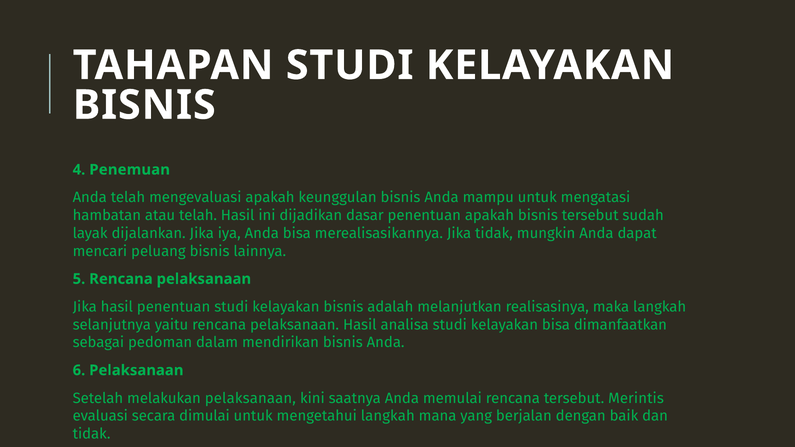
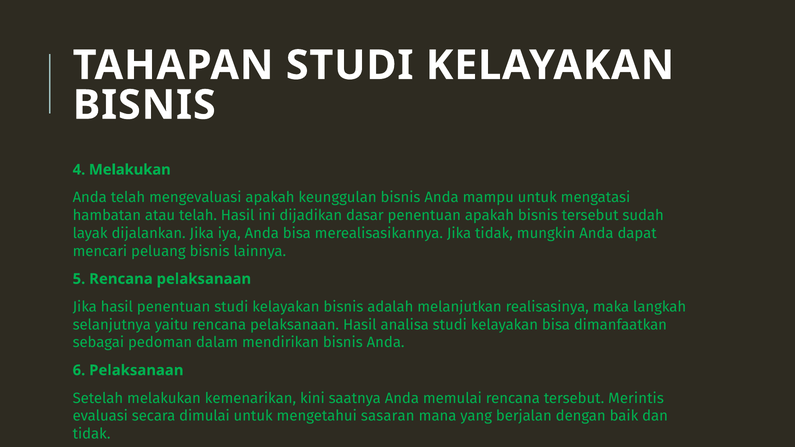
4 Penemuan: Penemuan -> Melakukan (130, 170)
melakukan pelaksanaan: pelaksanaan -> kemenarikan (250, 398)
mengetahui langkah: langkah -> sasaran (388, 416)
